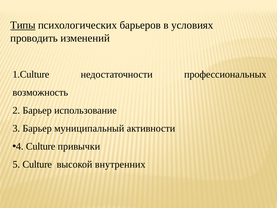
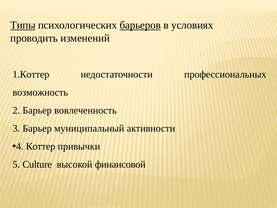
барьеров underline: none -> present (140, 25)
1.Culture: 1.Culture -> 1.Коттер (31, 74)
использование: использование -> вовлеченность (85, 110)
Culture: Culture -> Коттер (41, 146)
внутренних: внутренних -> финансовой (120, 164)
